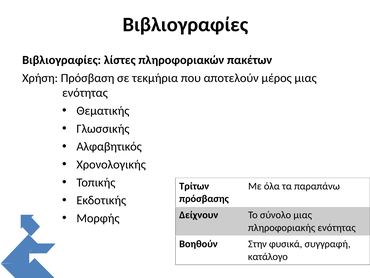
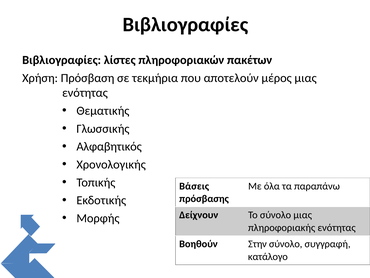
Τρίτων: Τρίτων -> Βάσεις (194, 186)
Στην φυσικά: φυσικά -> σύνολο (286, 244)
